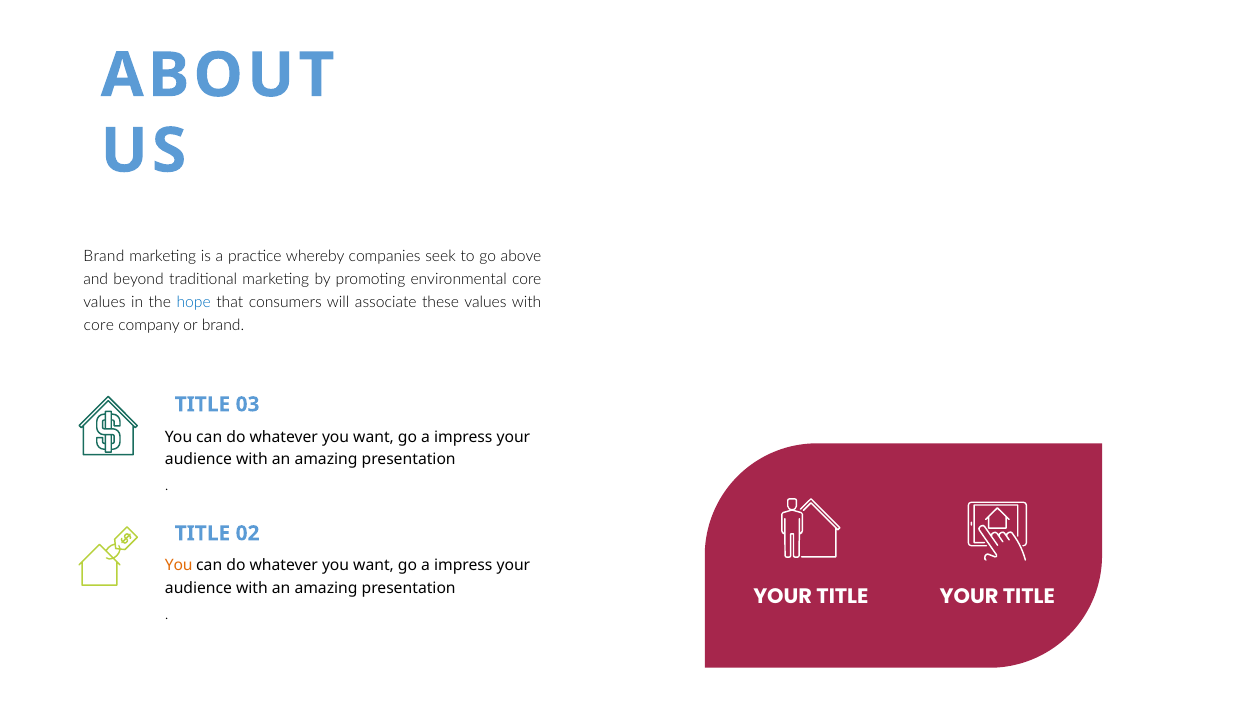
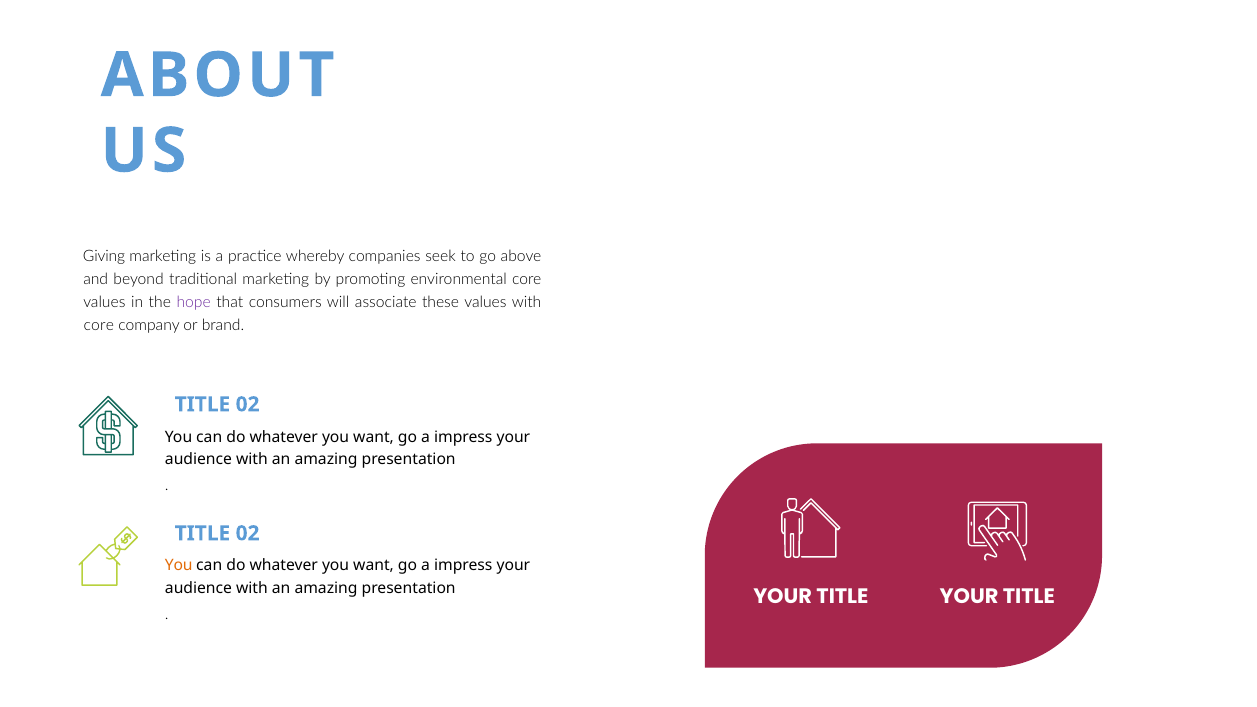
Brand: Brand -> Giving (104, 256)
hope colour: blue -> purple (194, 302)
03: 03 -> 02 (248, 404)
